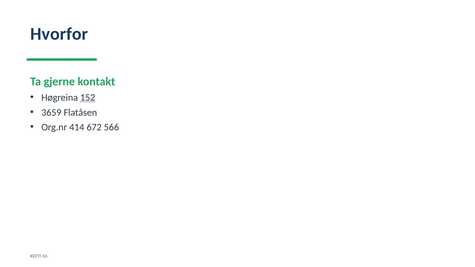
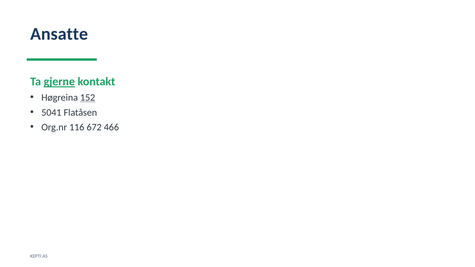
Hvorfor: Hvorfor -> Ansatte (59, 34)
gjerne underline: none -> present (59, 82)
3659: 3659 -> 5041 (51, 113)
414: 414 -> 116 (77, 127)
566: 566 -> 466 (111, 127)
